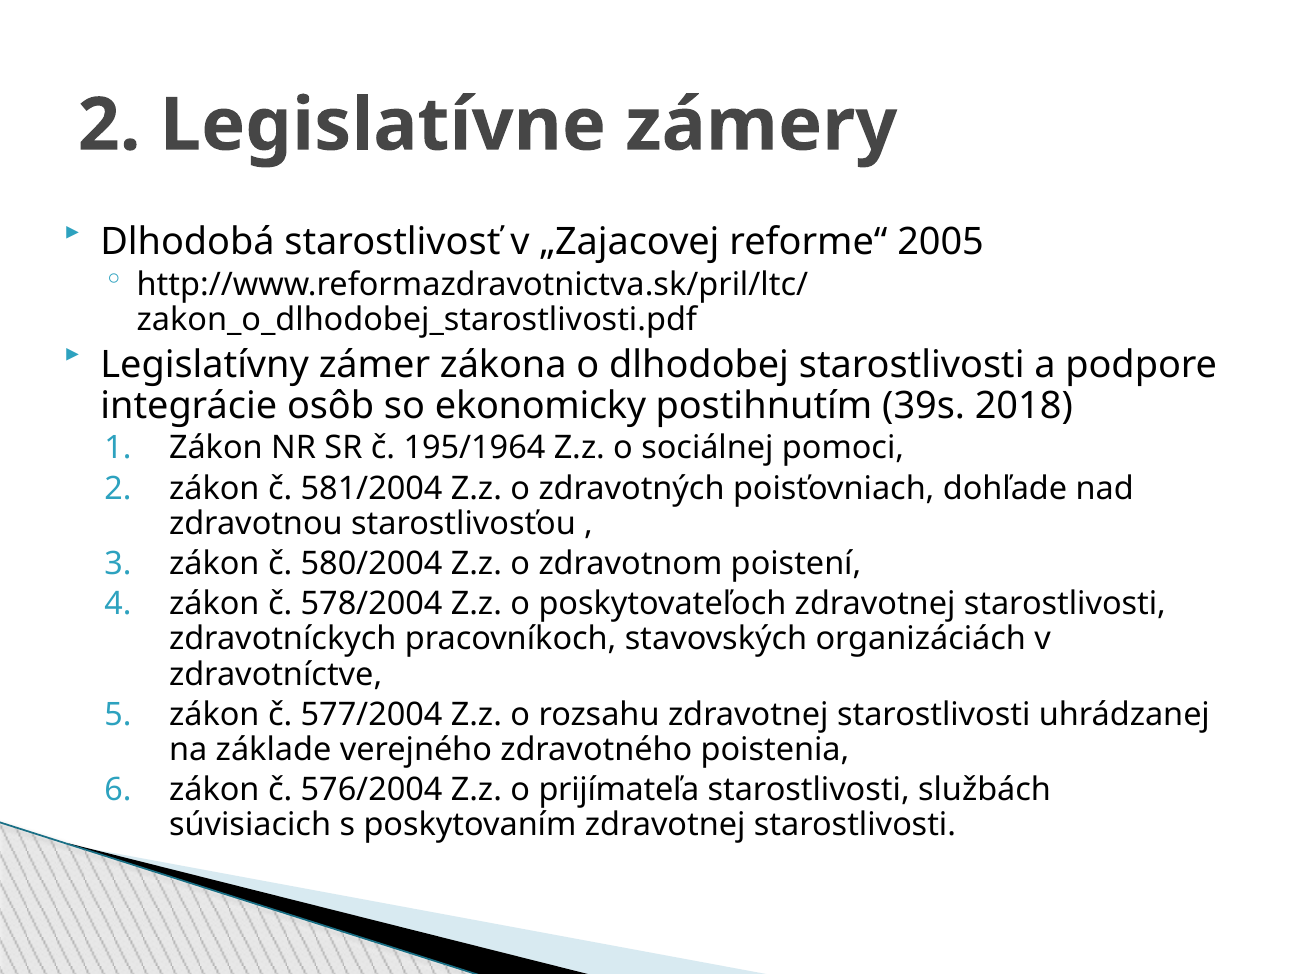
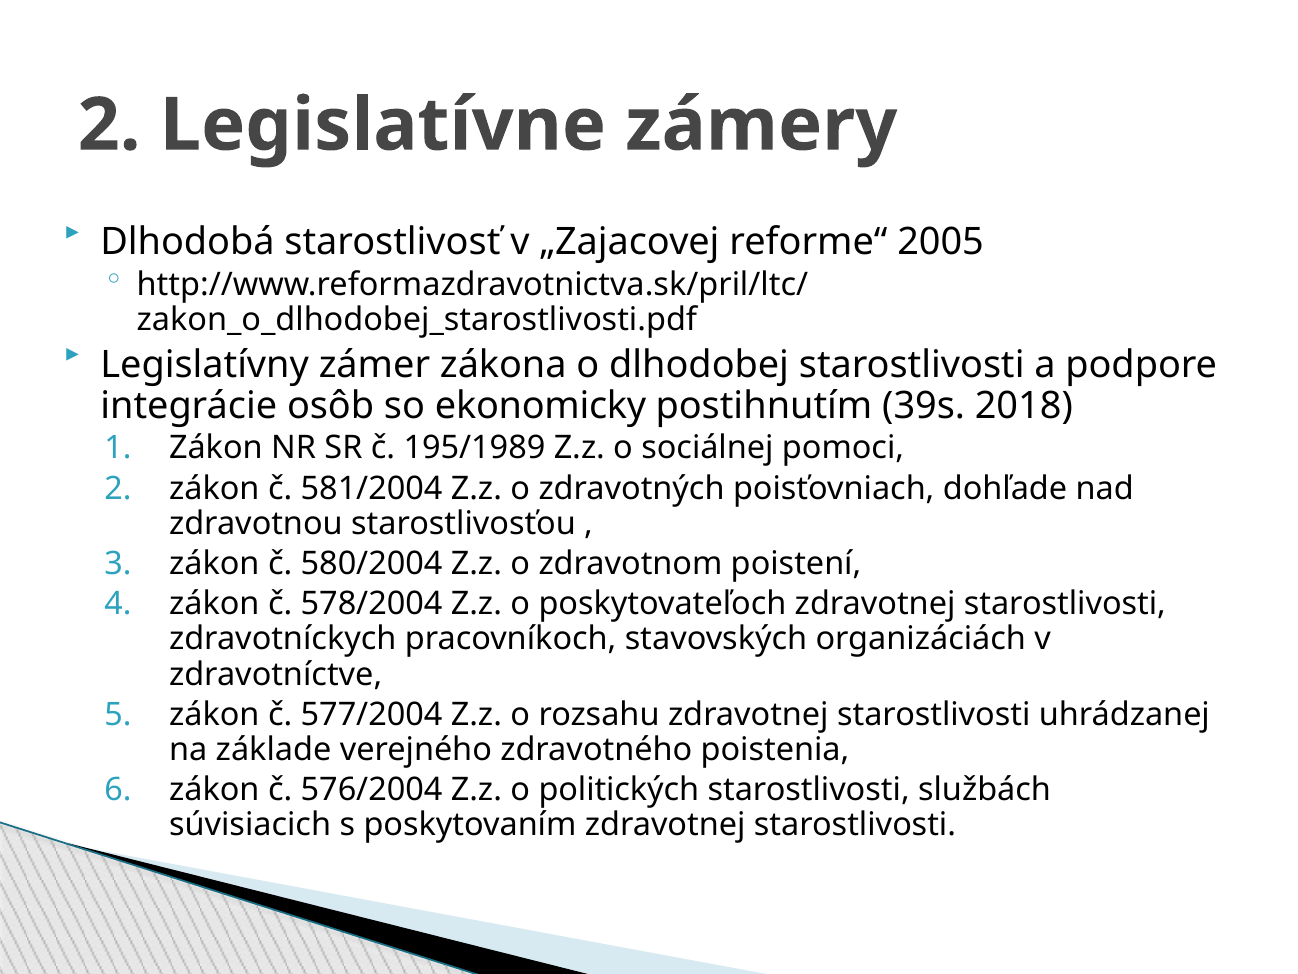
195/1964: 195/1964 -> 195/1989 (474, 448)
prijímateľa: prijímateľa -> politických (619, 790)
